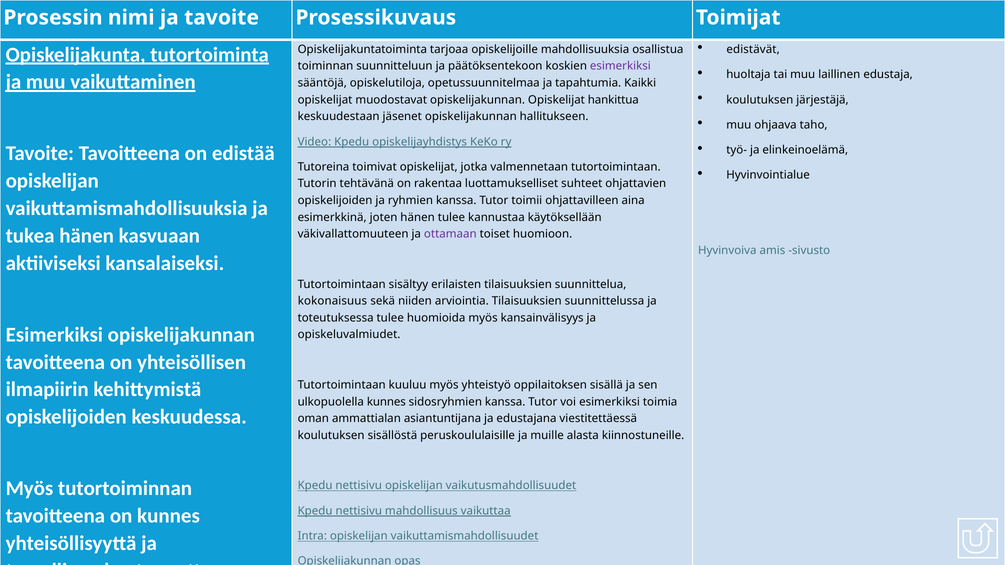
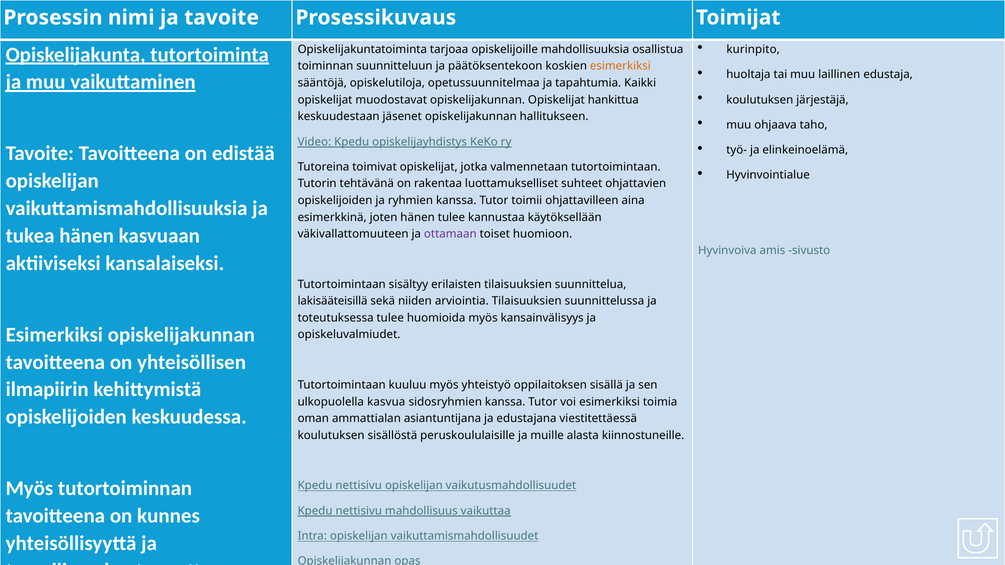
edistävät: edistävät -> kurinpito (753, 49)
esimerkiksi colour: purple -> orange (620, 66)
kokonaisuus: kokonaisuus -> lakisääteisillä (333, 301)
ulkopuolella kunnes: kunnes -> kasvua (386, 402)
